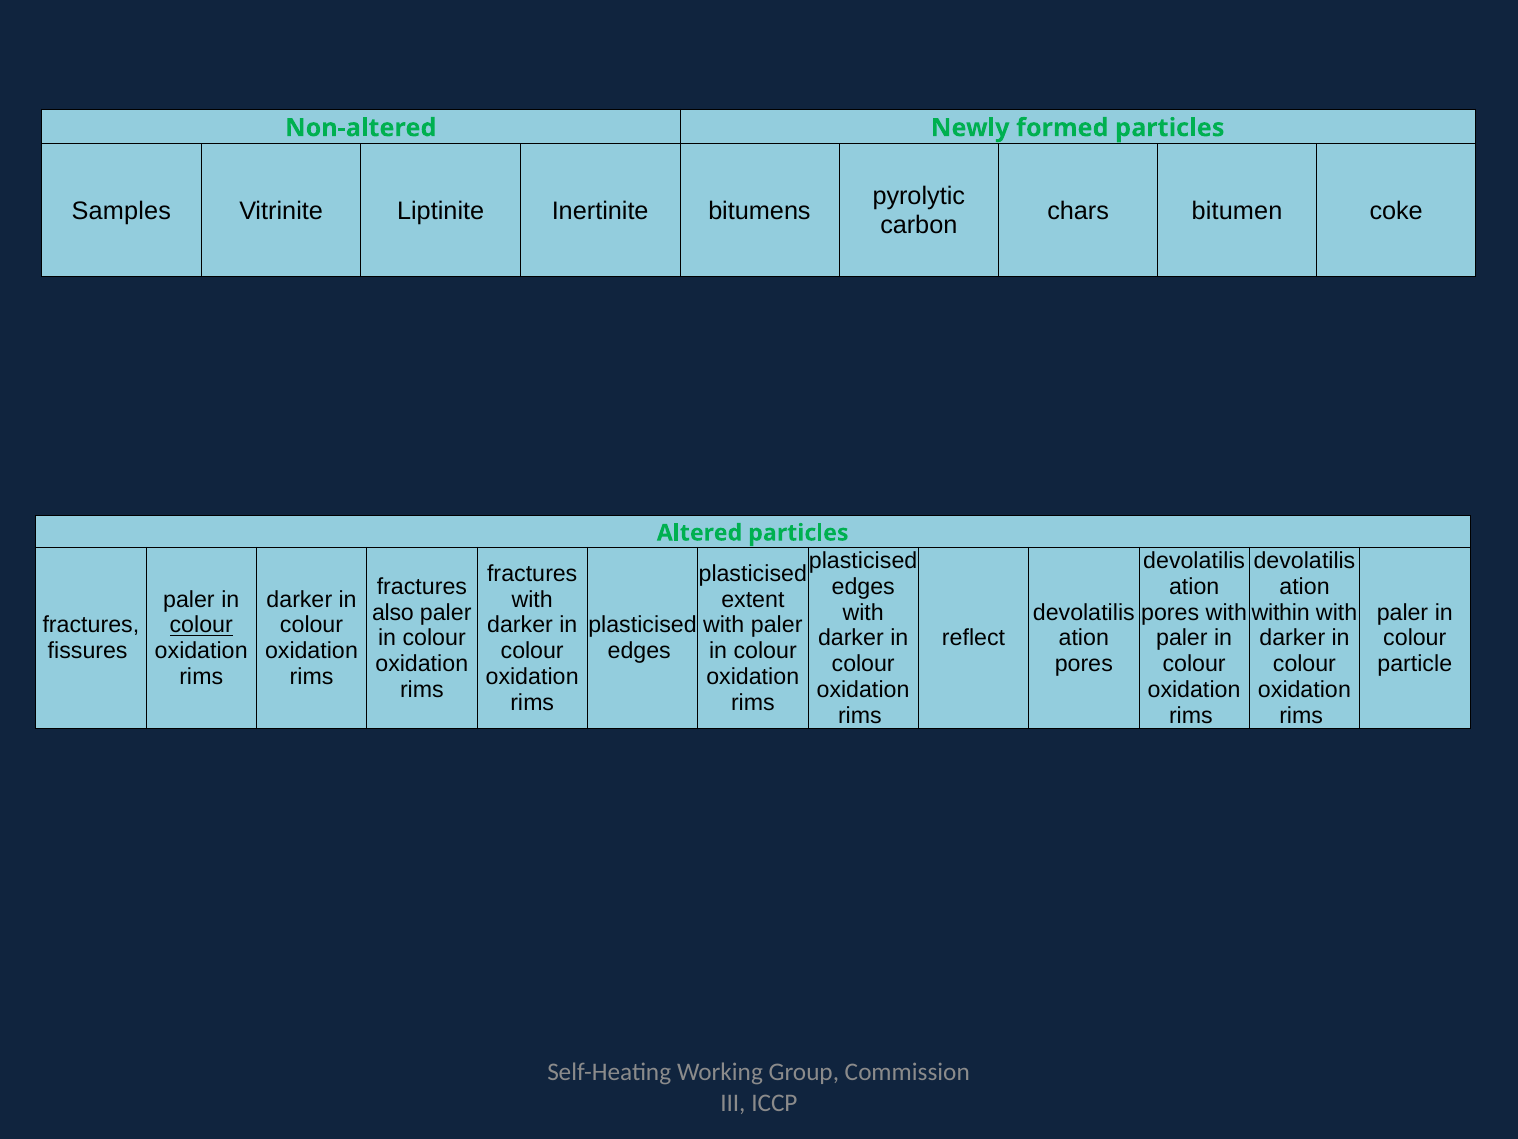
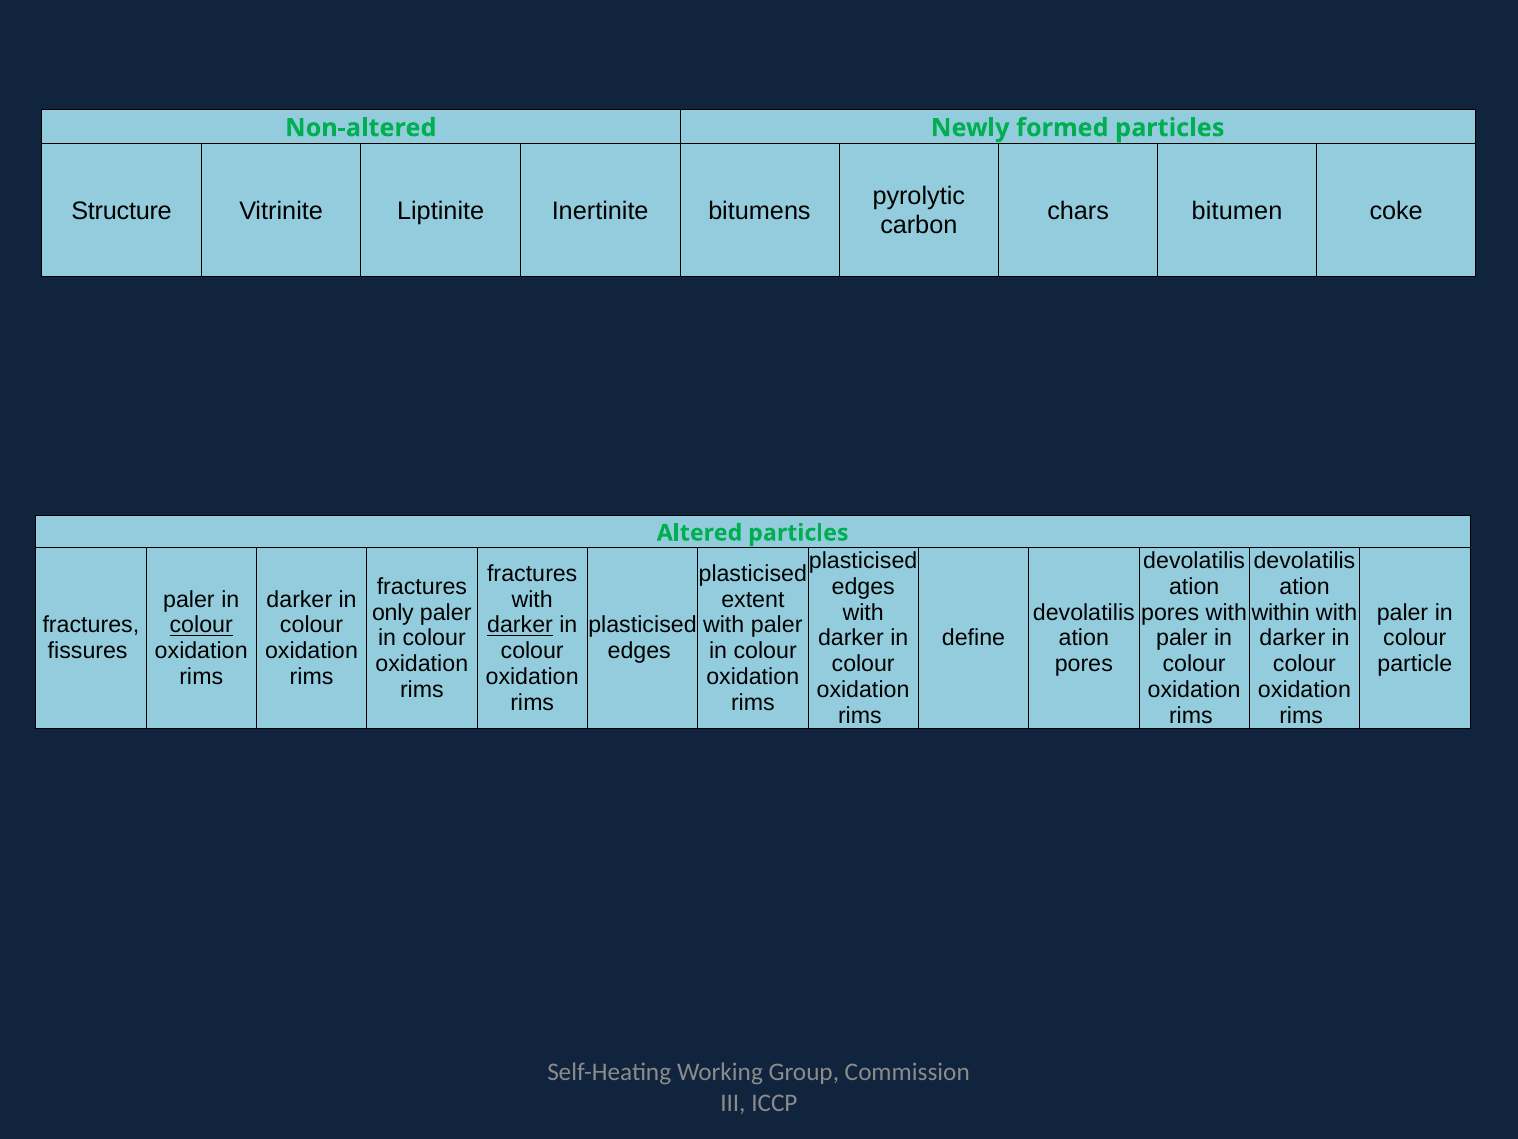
Samples: Samples -> Structure (122, 211)
also: also -> only (393, 612)
darker underline: none -> present (520, 625)
reflect: reflect -> define (974, 638)
